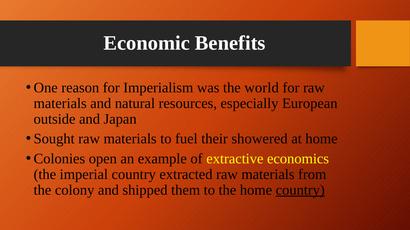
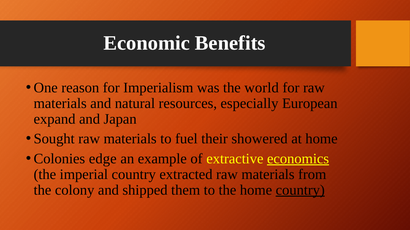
outside: outside -> expand (55, 119)
open: open -> edge (103, 159)
economics underline: none -> present (298, 159)
